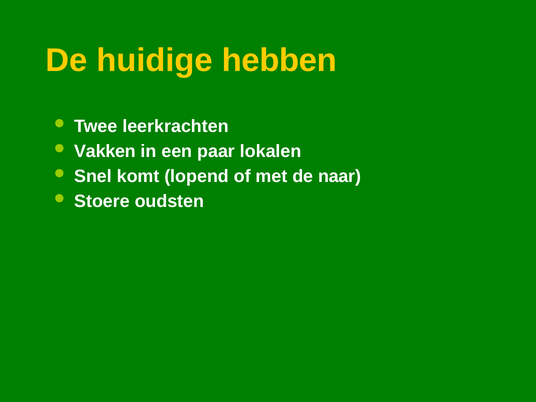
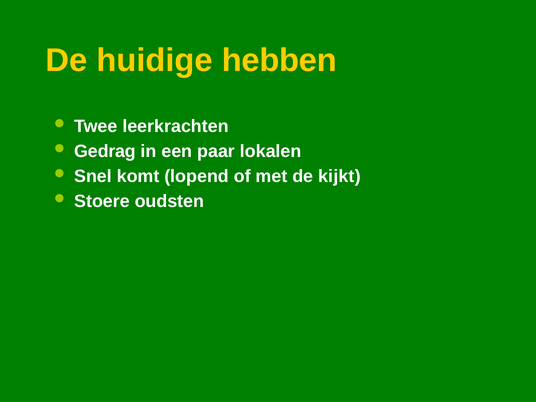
Vakken: Vakken -> Gedrag (105, 151)
naar: naar -> kijkt (339, 176)
